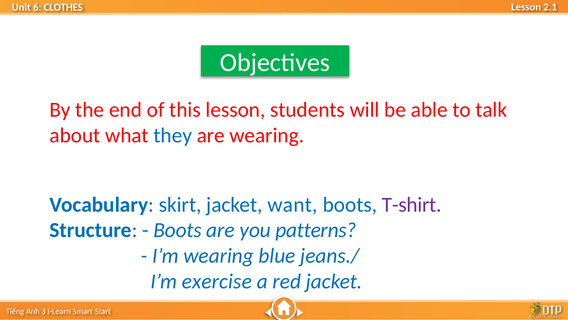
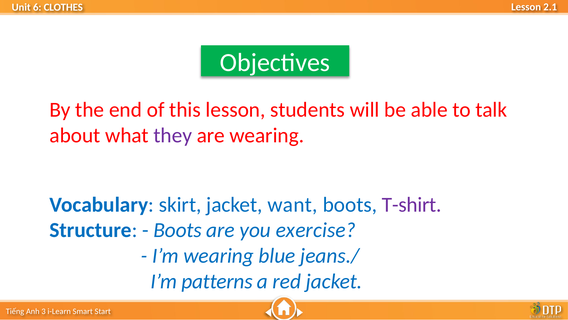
they colour: blue -> purple (173, 135)
patterns: patterns -> exercise (316, 230)
exercise: exercise -> patterns (217, 281)
